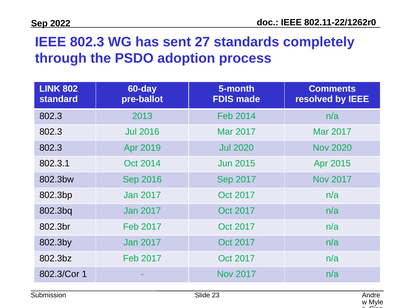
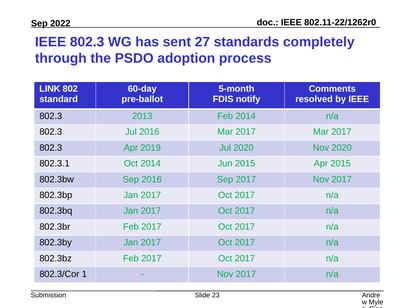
made: made -> notify (248, 99)
